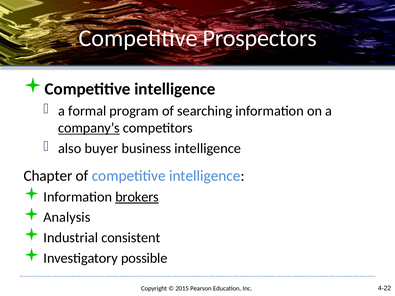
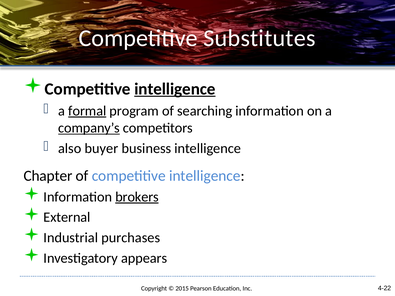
Prospectors: Prospectors -> Substitutes (259, 38)
intelligence underline: none -> present (175, 89)
formal underline: none -> present (87, 111)
Analysis: Analysis -> External (67, 217)
consistent: consistent -> purchases (131, 238)
possible: possible -> appears (144, 258)
